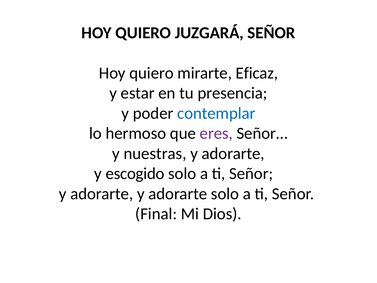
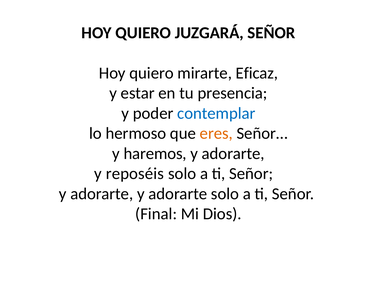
eres colour: purple -> orange (216, 133)
nuestras: nuestras -> haremos (155, 153)
escogido: escogido -> reposéis (135, 173)
